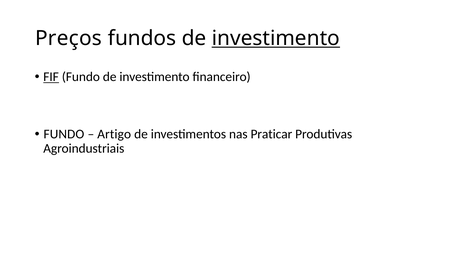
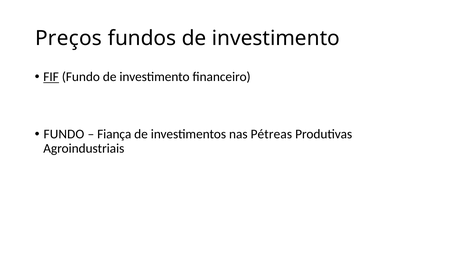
investimento underline: present -> none (276, 38)
Artigo: Artigo -> Fiança (114, 134)
Praticar: Praticar -> Pétreas (271, 134)
